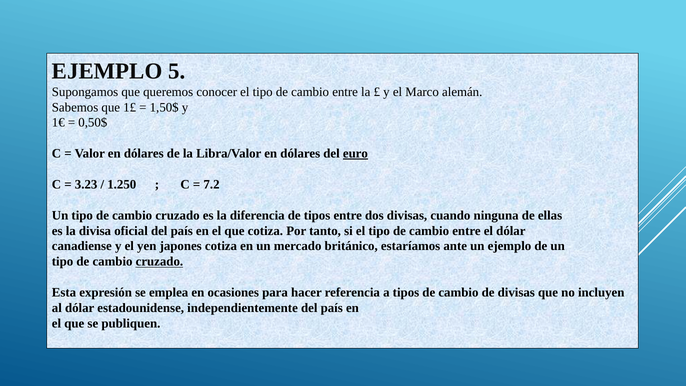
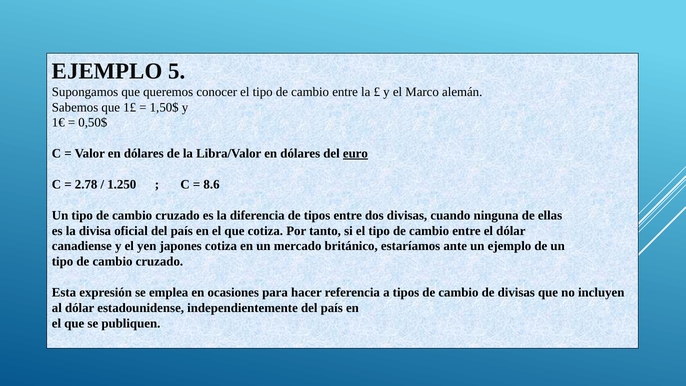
3.23: 3.23 -> 2.78 (86, 184)
7.2: 7.2 -> 8.6 (212, 184)
cruzado underline: present -> none (159, 262)
